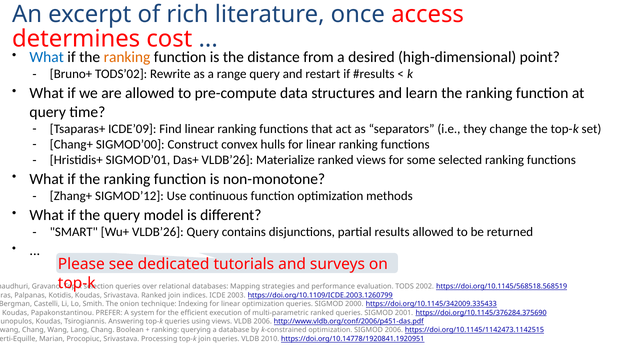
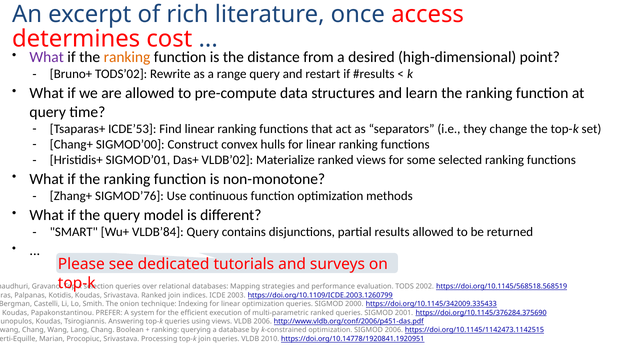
What colour: blue -> purple (47, 57)
ICDE’09: ICDE’09 -> ICDE’53 (132, 129)
Das+ VLDB’26: VLDB’26 -> VLDB’02 (227, 160)
SIGMOD’12: SIGMOD’12 -> SIGMOD’76 (129, 196)
Wu+ VLDB’26: VLDB’26 -> VLDB’84 (158, 232)
